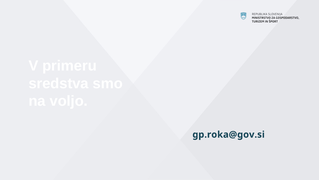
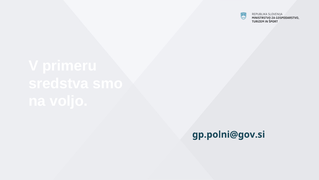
gp.roka@gov.si: gp.roka@gov.si -> gp.polni@gov.si (229, 134)
